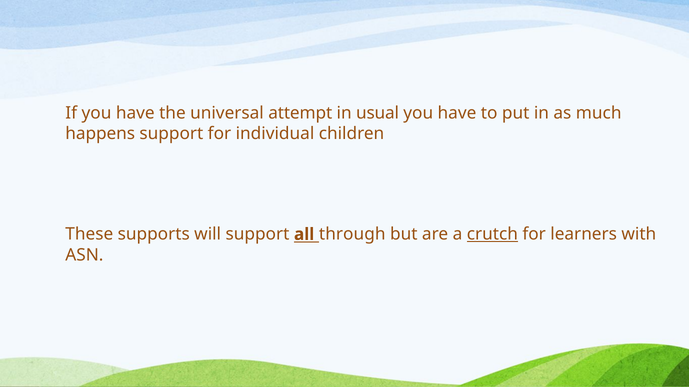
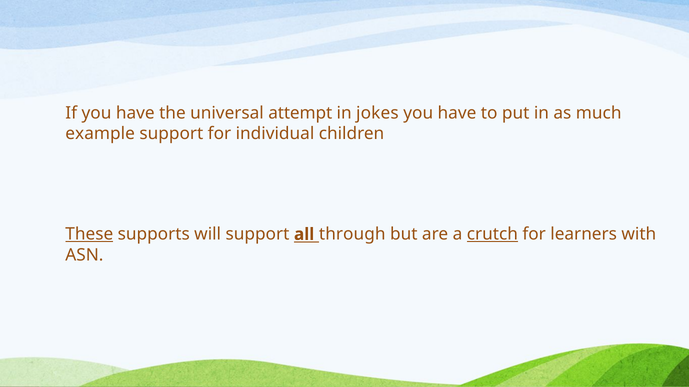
usual: usual -> jokes (377, 113)
happens: happens -> example (100, 134)
These underline: none -> present (89, 235)
